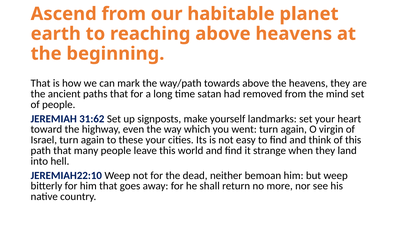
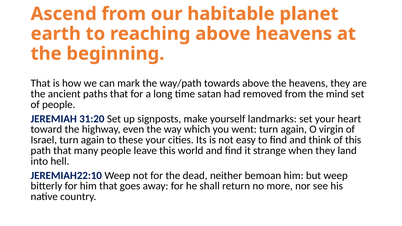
31:62: 31:62 -> 31:20 (92, 119)
